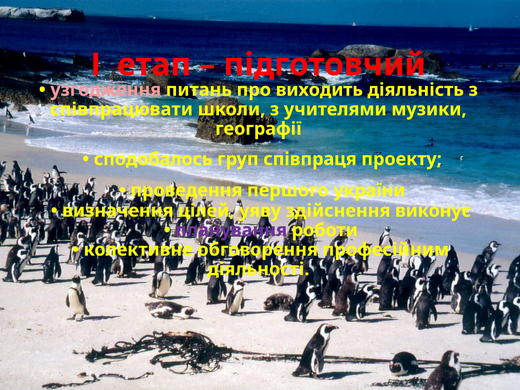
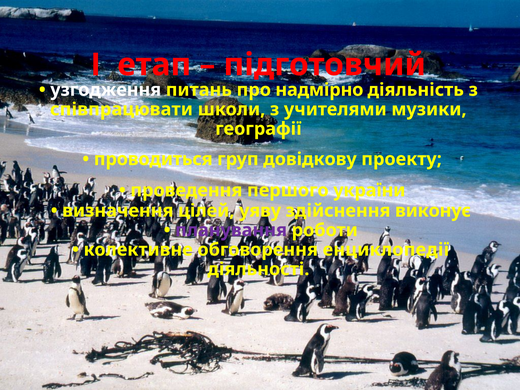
узгодження colour: pink -> white (106, 90)
виходить: виходить -> надмірно (319, 90)
сподобалось: сподобалось -> проводиться (153, 159)
співпраця: співпраця -> довідкову (310, 159)
професійним: професійним -> енциклопедії (386, 250)
